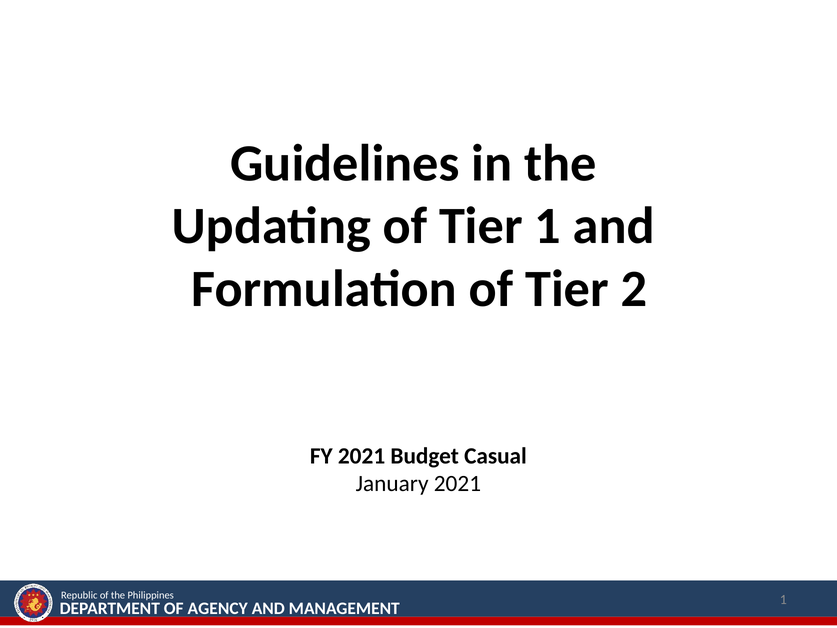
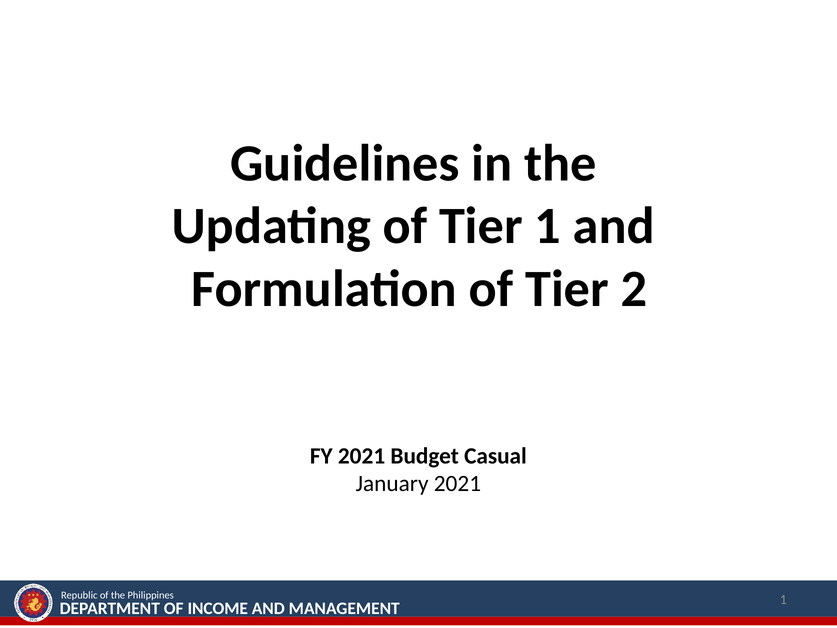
AGENCY: AGENCY -> INCOME (218, 608)
